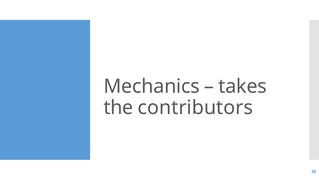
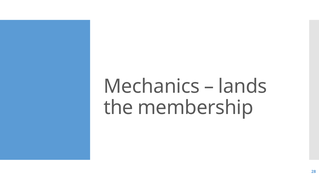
takes: takes -> lands (243, 86)
contributors: contributors -> membership (195, 107)
